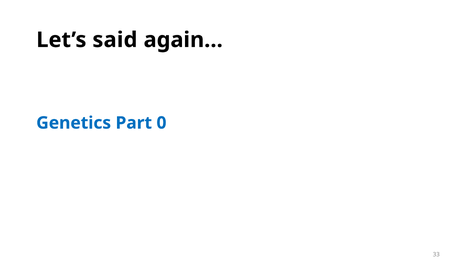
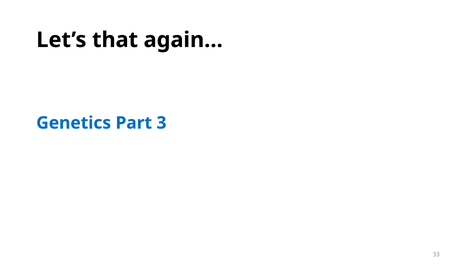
said: said -> that (115, 40)
0: 0 -> 3 (161, 123)
